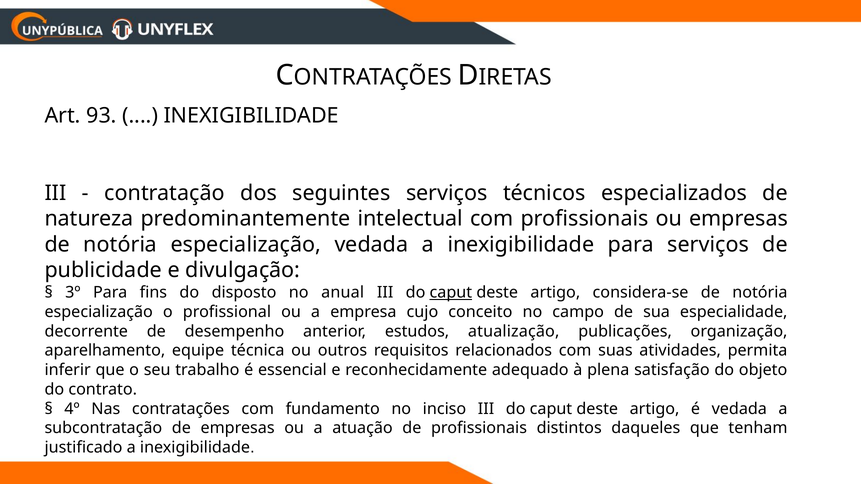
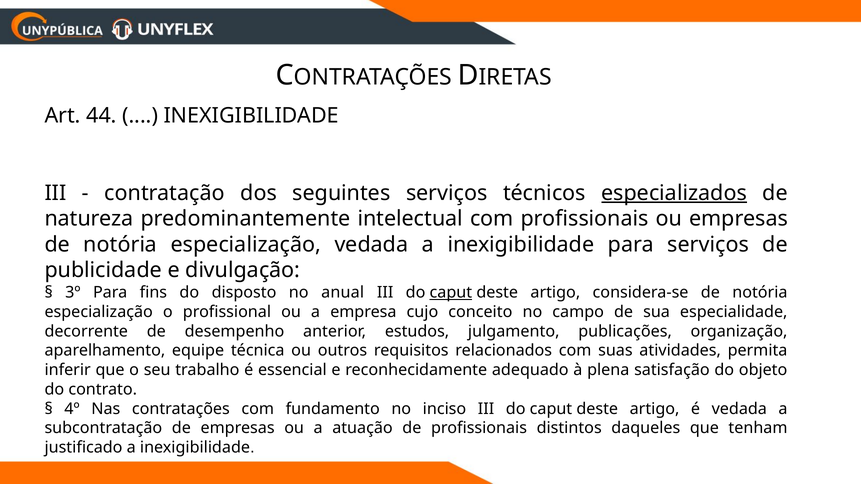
93: 93 -> 44 (101, 116)
especializados underline: none -> present (674, 193)
atualização: atualização -> julgamento (514, 332)
